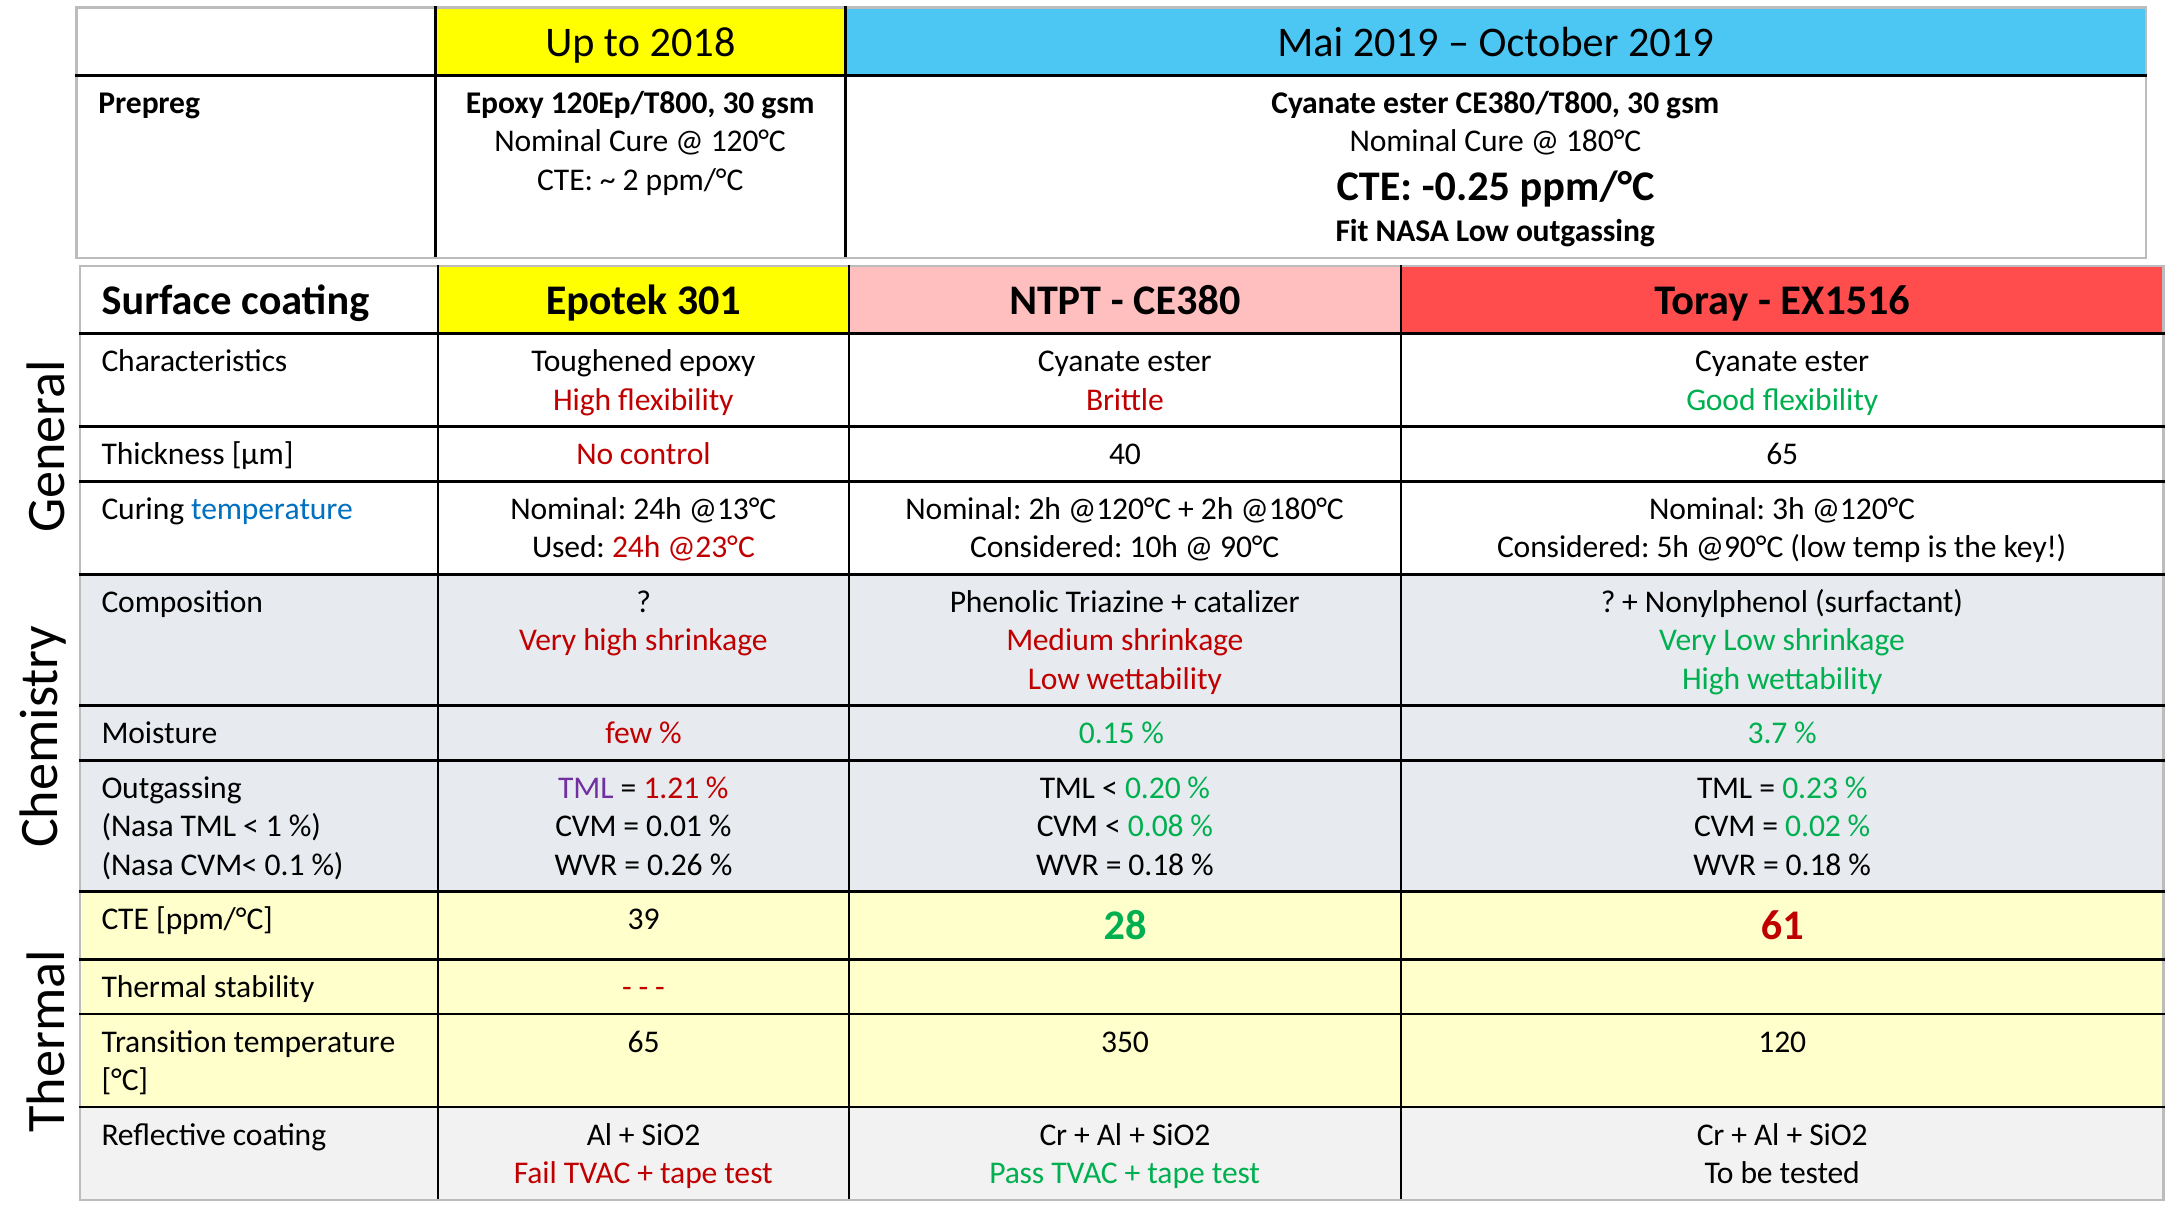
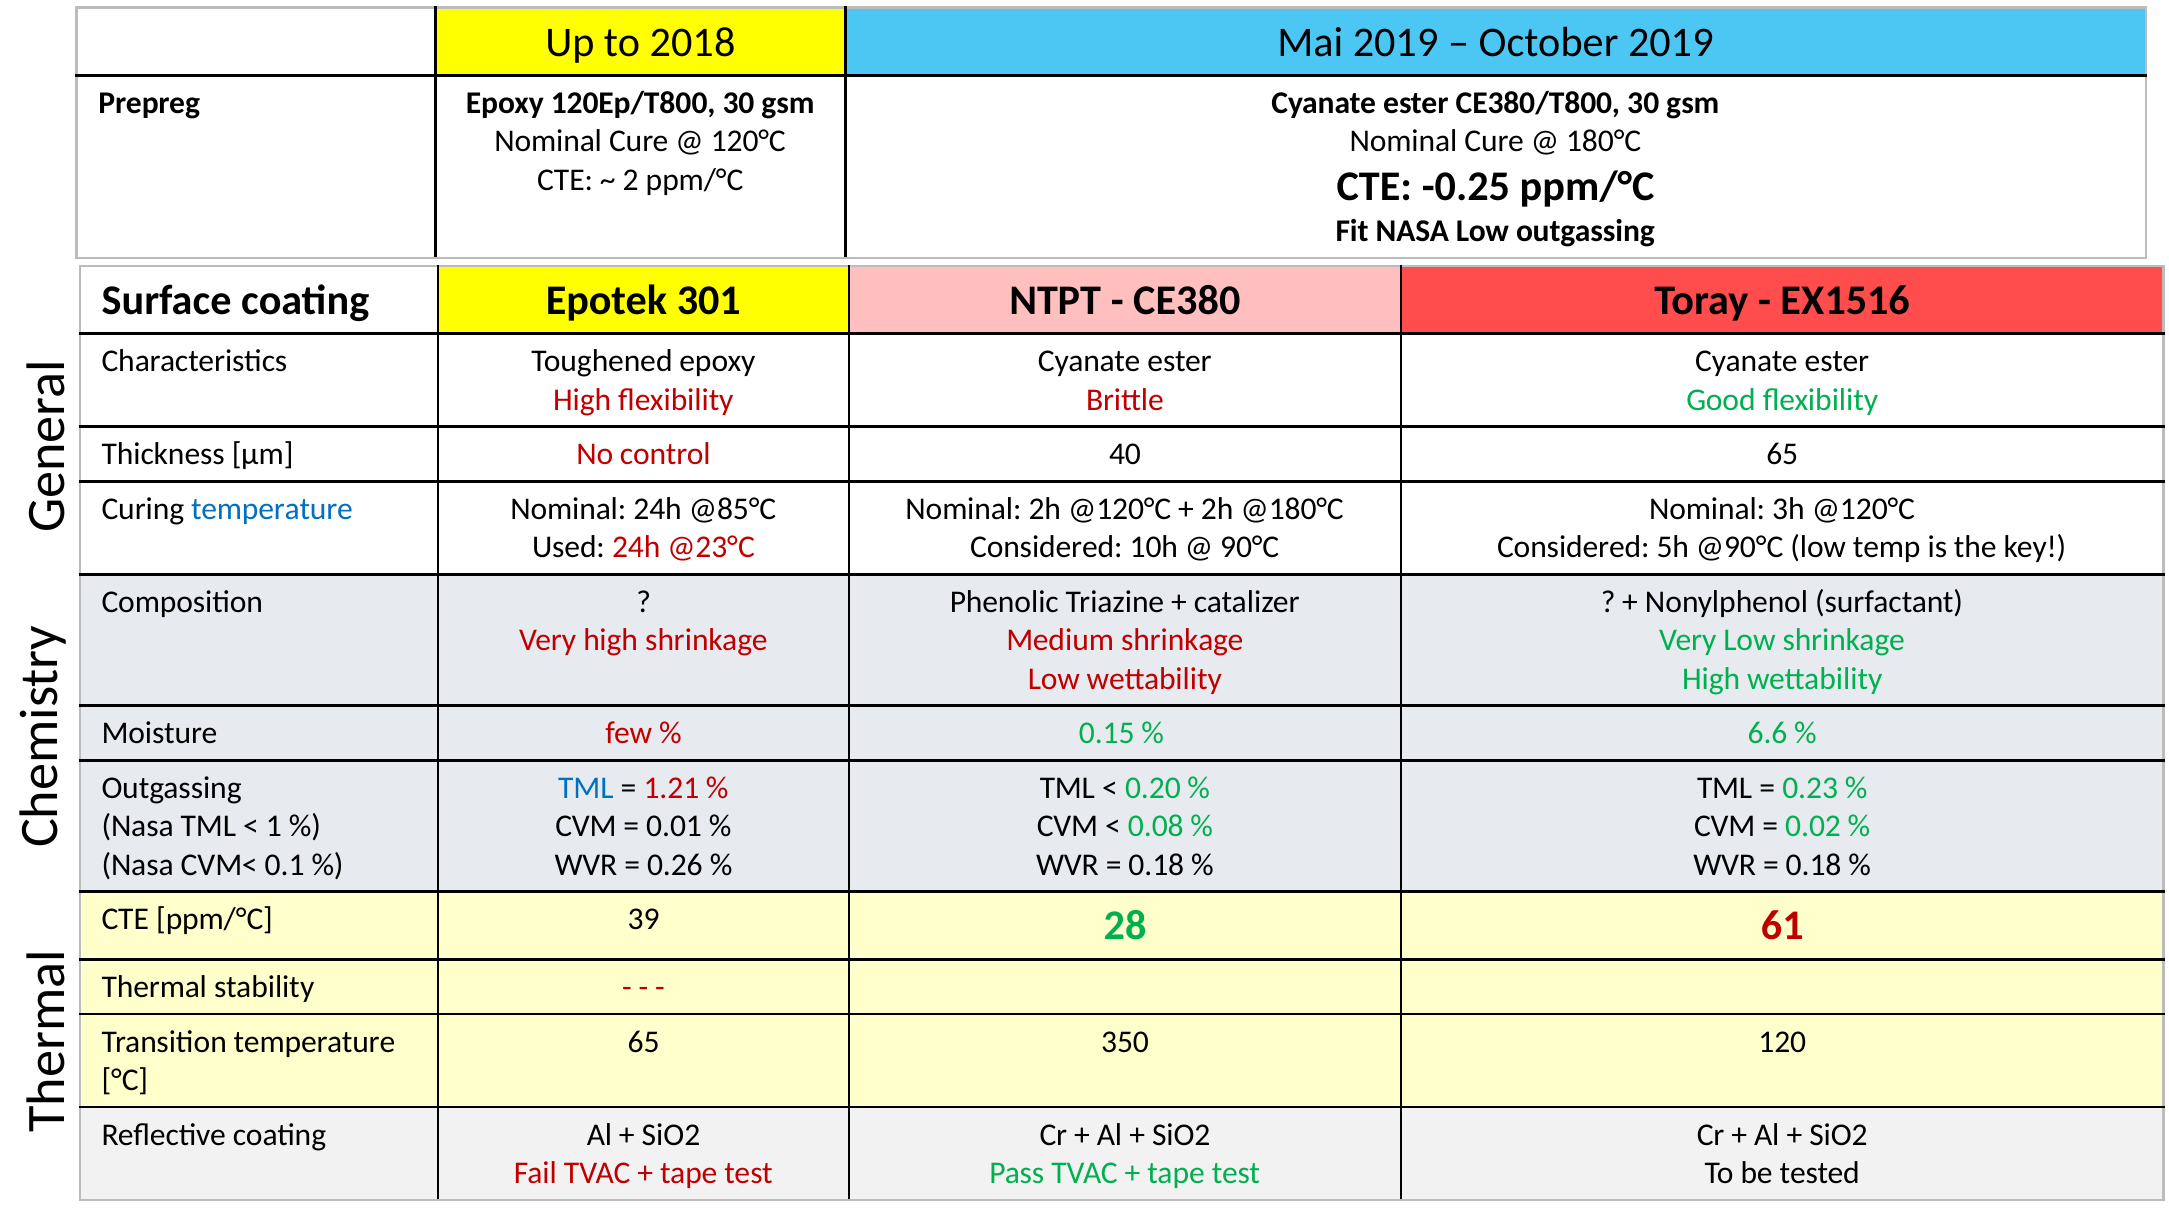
@13°C: @13°C -> @85°C (733, 509)
3.7: 3.7 -> 6.6 (1767, 733)
TML colour: purple -> blue (586, 788)
